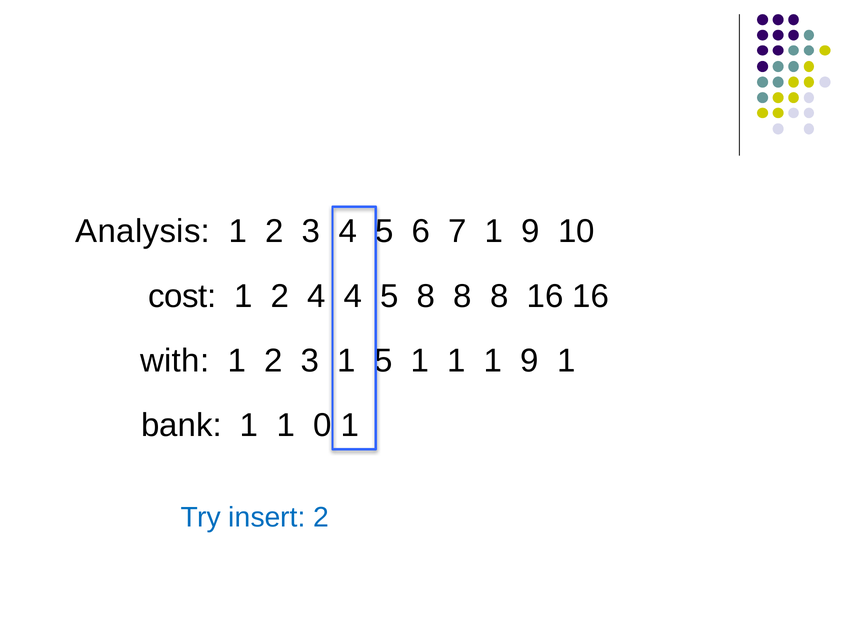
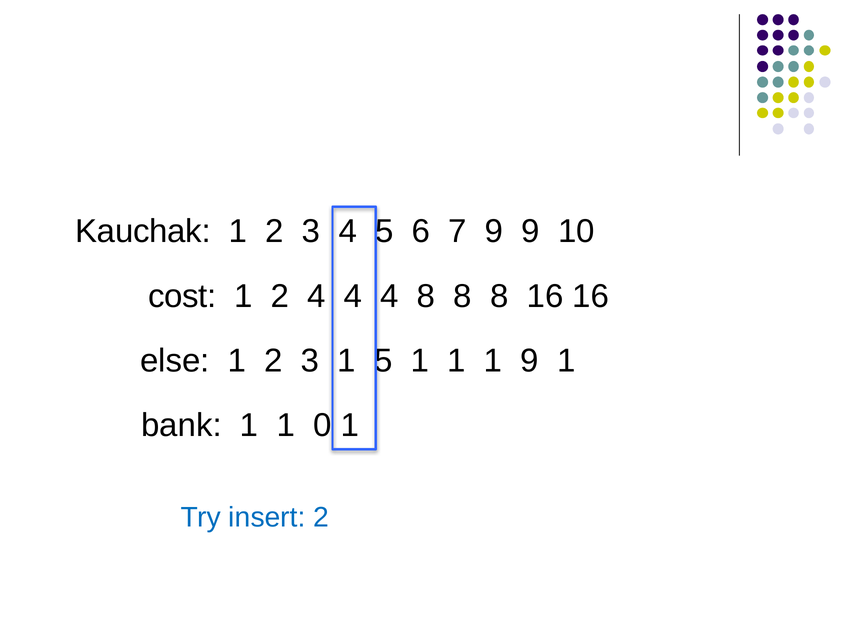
Analysis: Analysis -> Kauchak (143, 231)
7 1: 1 -> 9 (494, 231)
5: 5 -> 4 (390, 296)
with: with -> else (175, 361)
